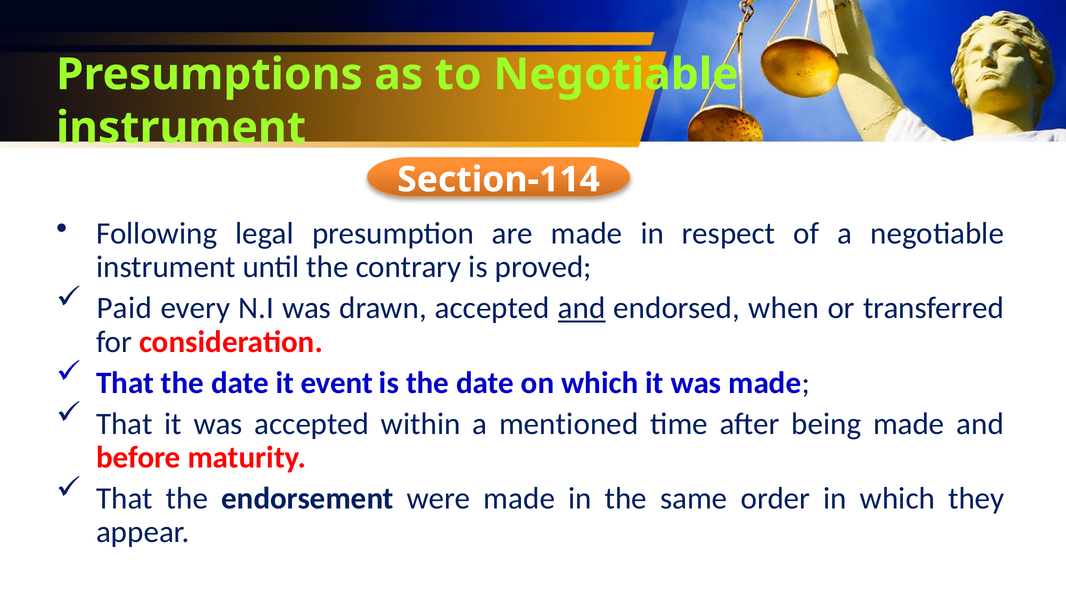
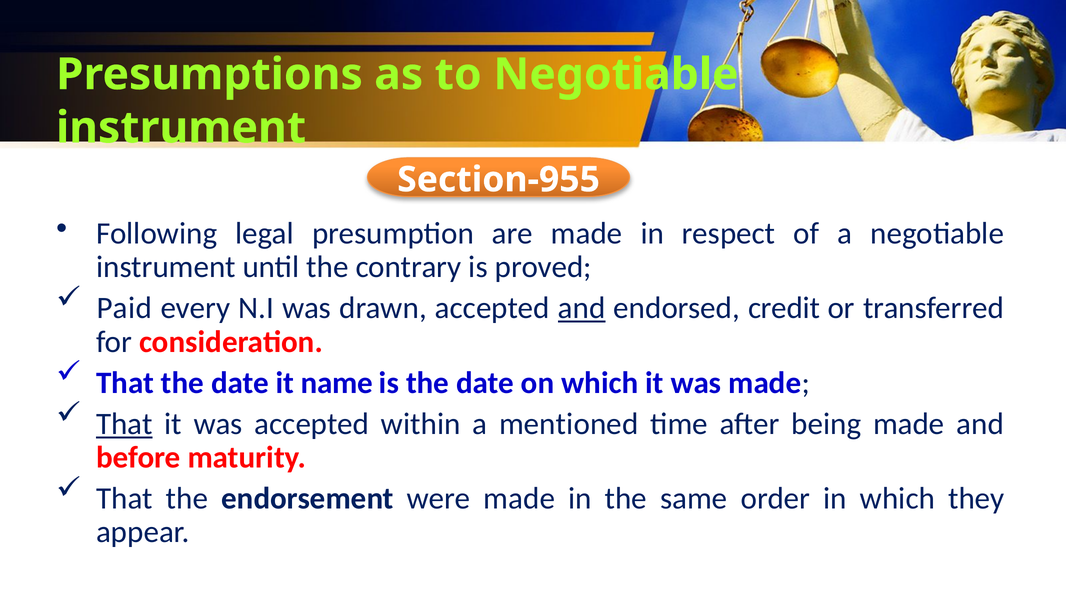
Section-114: Section-114 -> Section-955 (499, 180)
when: when -> credit (784, 308)
event: event -> name (337, 383)
That underline: none -> present (124, 424)
